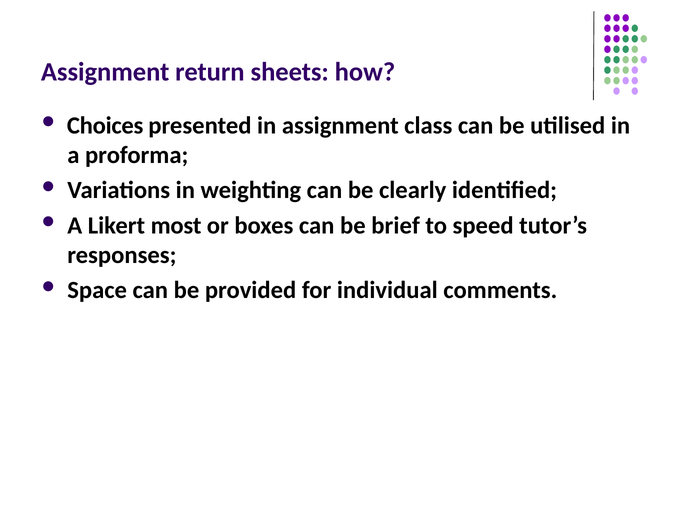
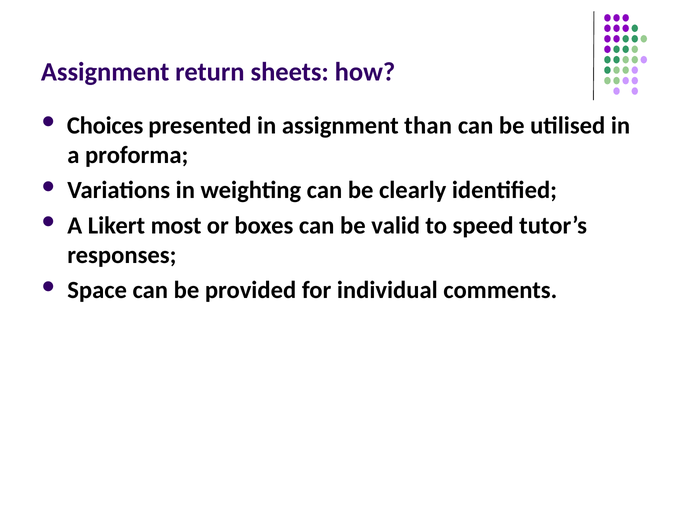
class: class -> than (428, 125)
brief: brief -> valid (396, 225)
